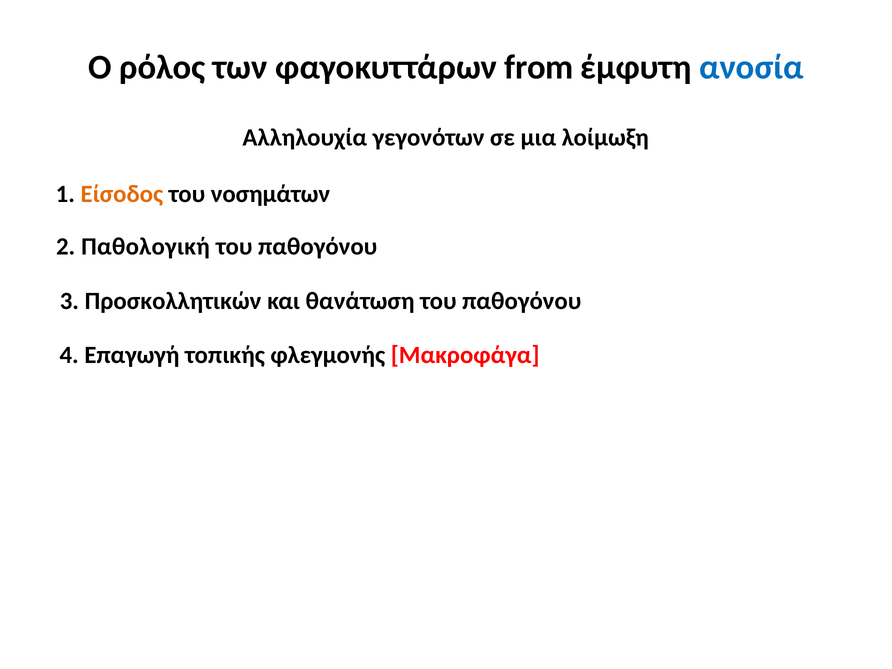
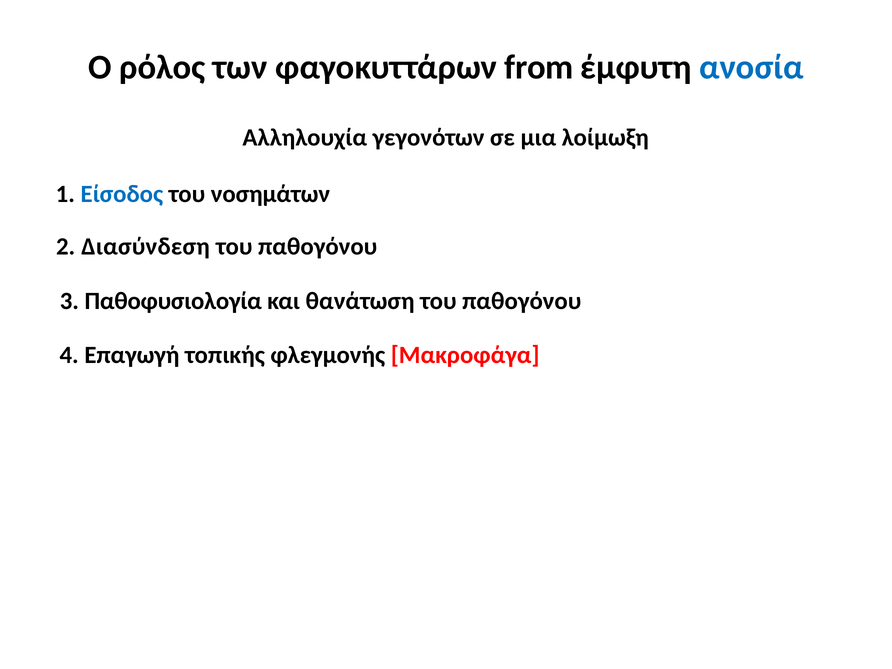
Είσοδος colour: orange -> blue (122, 194)
Παθολογική: Παθολογική -> Διασύνδεση (145, 247)
Προσκολλητικών: Προσκολλητικών -> Παθοφυσιολογία (173, 301)
